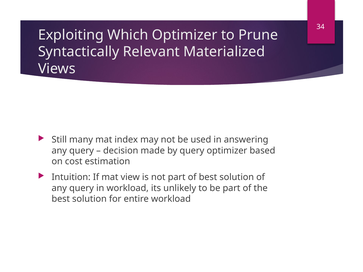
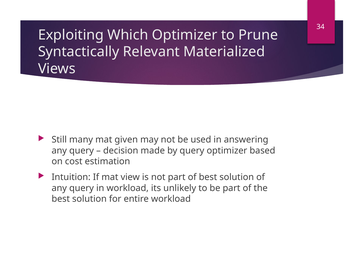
index: index -> given (126, 140)
